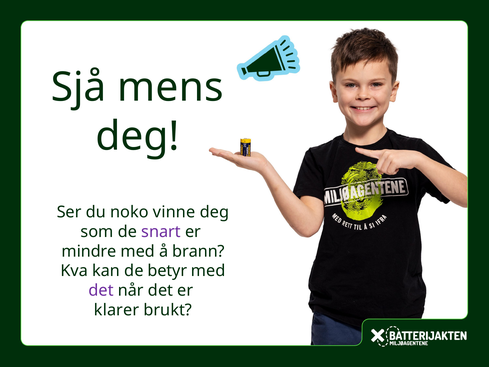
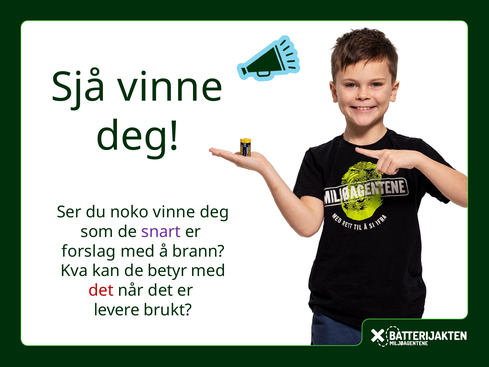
Sjå mens: mens -> vinne (170, 87)
mindre: mindre -> forslag (89, 251)
det colour: purple -> red (101, 290)
klarer: klarer -> levere (117, 310)
